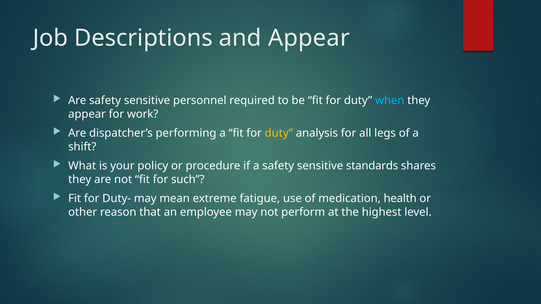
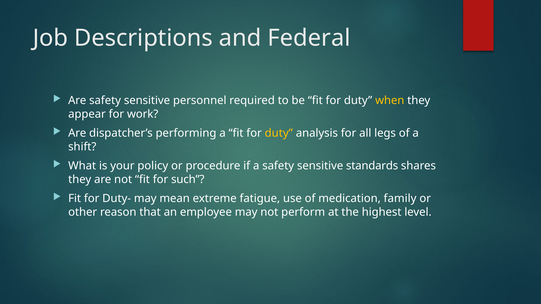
and Appear: Appear -> Federal (309, 38)
when colour: light blue -> yellow (390, 101)
health: health -> family (400, 199)
